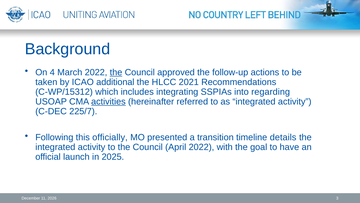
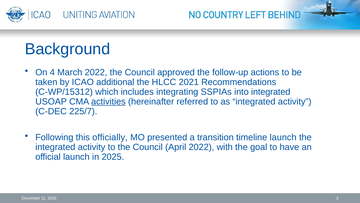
the underline: present -> none (116, 72)
into regarding: regarding -> integrated (271, 92)
timeline details: details -> launch (283, 137)
